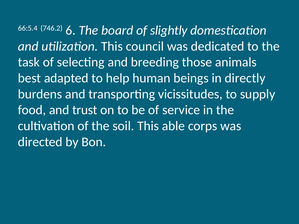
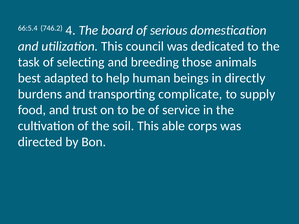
6: 6 -> 4 (71, 30)
slightly: slightly -> serious (169, 30)
vicissitudes: vicissitudes -> complicate (190, 94)
